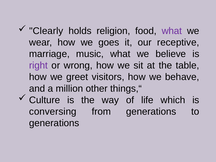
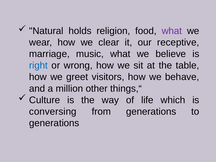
Clearly: Clearly -> Natural (46, 31)
goes: goes -> clear (109, 42)
right colour: purple -> blue (38, 65)
